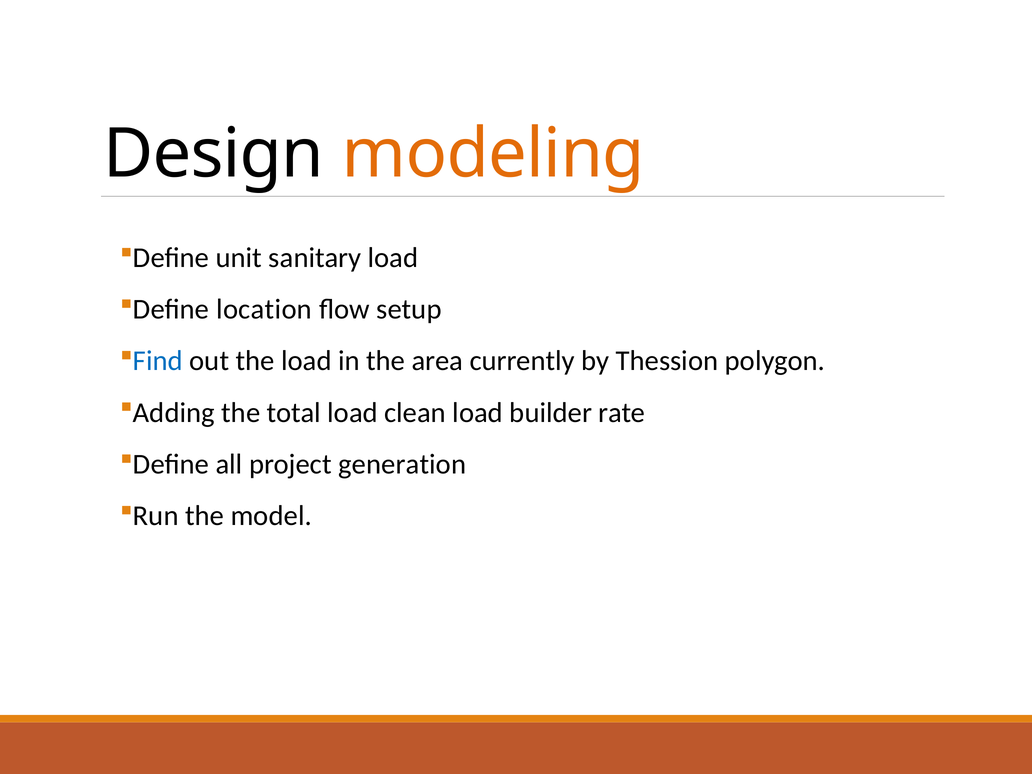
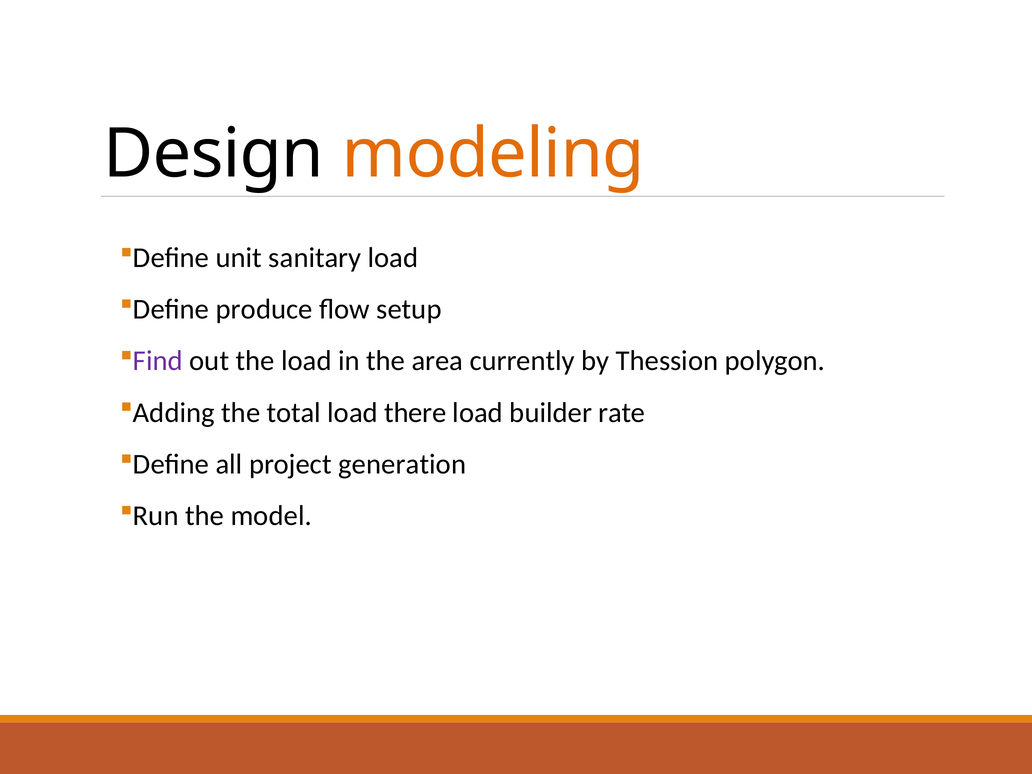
location: location -> produce (264, 309)
Find colour: blue -> purple (158, 361)
clean: clean -> there (415, 413)
